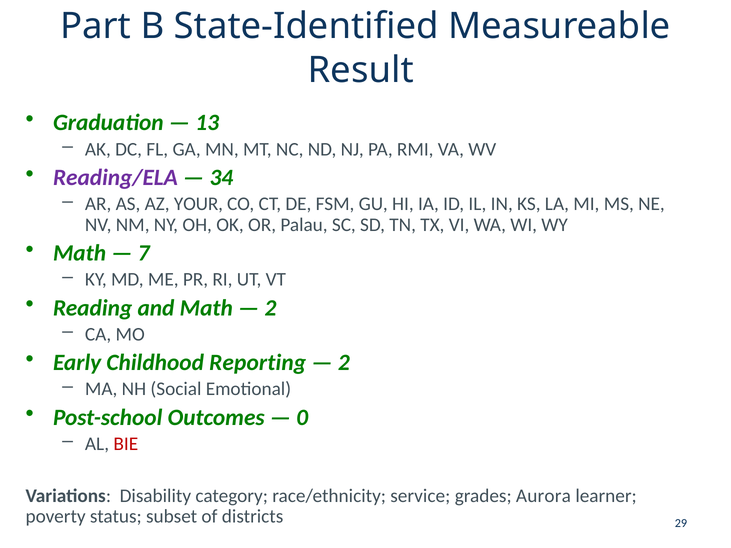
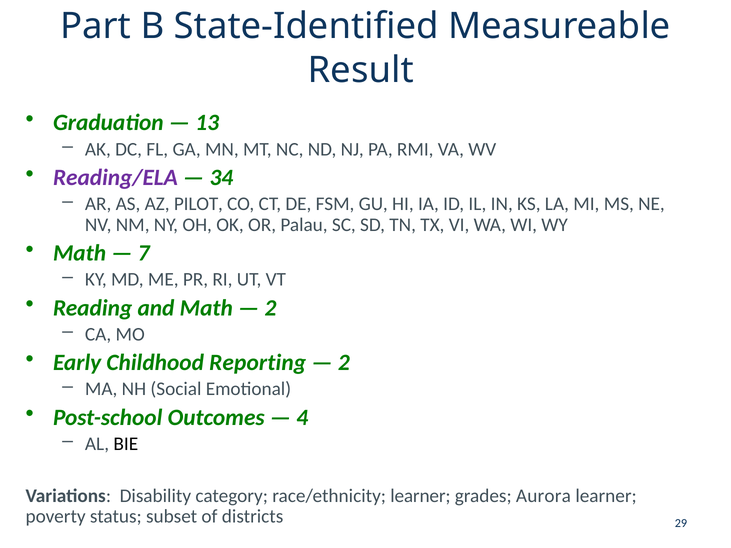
YOUR: YOUR -> PILOT (198, 204)
0: 0 -> 4 (302, 418)
BIE colour: red -> black (126, 444)
race/ethnicity service: service -> learner (420, 496)
